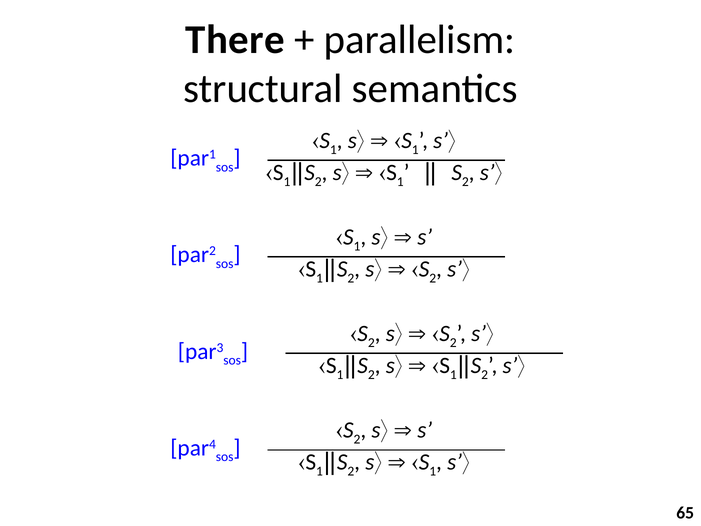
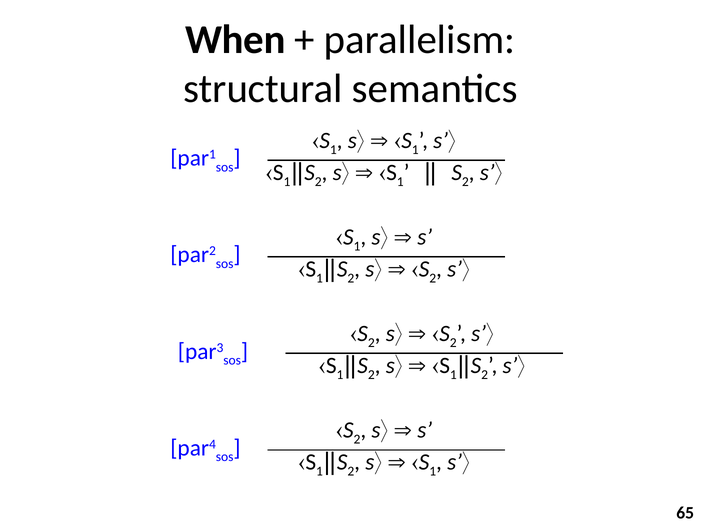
There: There -> When (235, 40)
